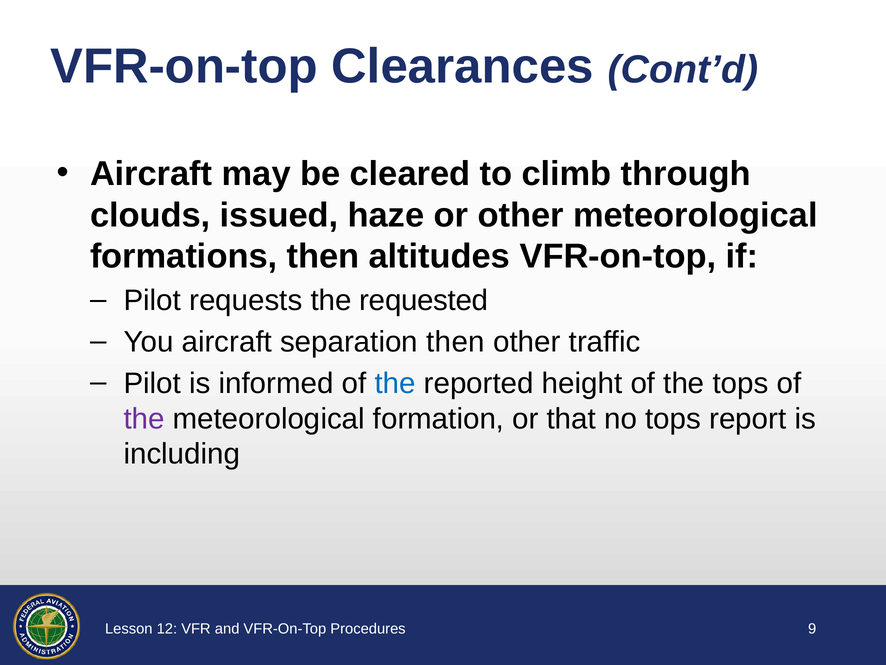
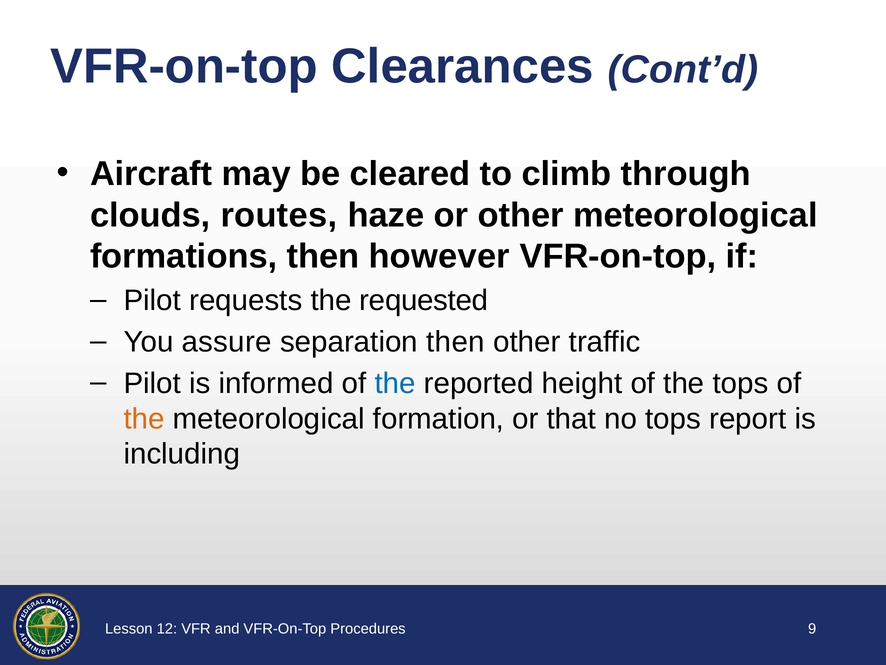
issued: issued -> routes (279, 215)
altitudes: altitudes -> however (439, 256)
You aircraft: aircraft -> assure (227, 342)
the colour: purple -> orange (144, 418)
